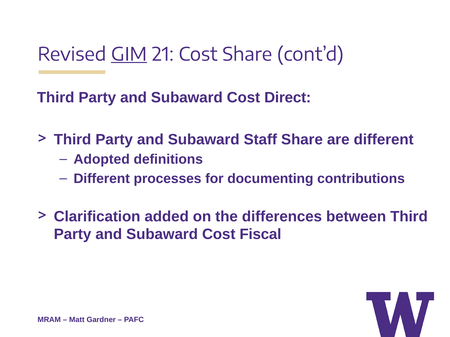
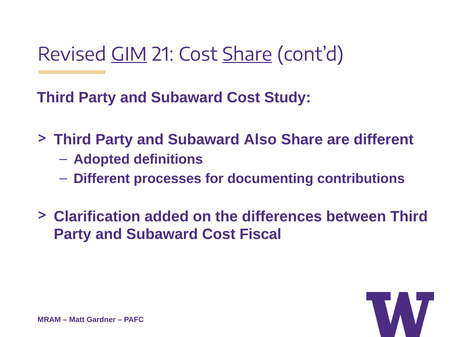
Share underline: none -> present (247, 55)
Direct: Direct -> Study (288, 98)
Staff: Staff -> Also (260, 140)
